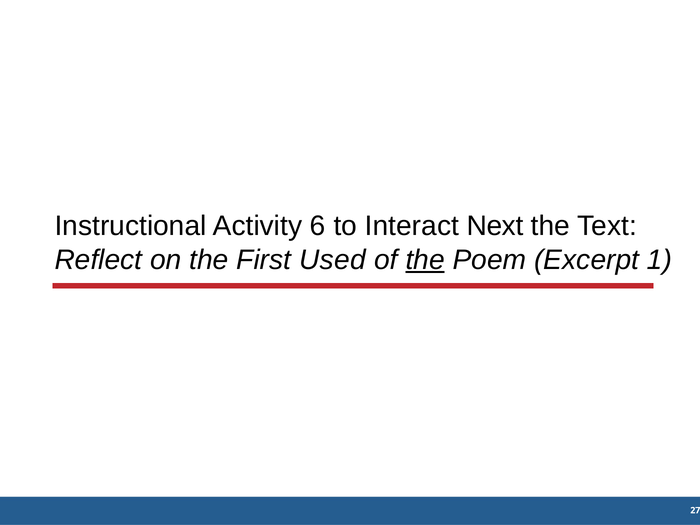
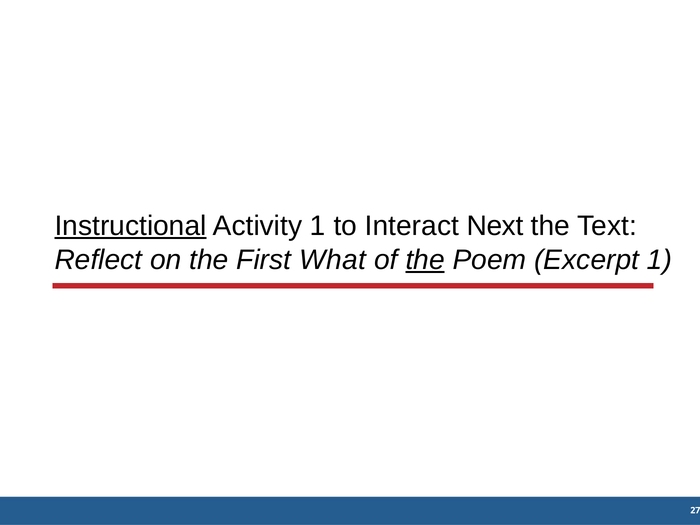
Instructional underline: none -> present (131, 226)
Activity 6: 6 -> 1 (318, 226)
Used: Used -> What (333, 260)
